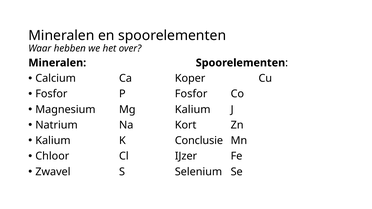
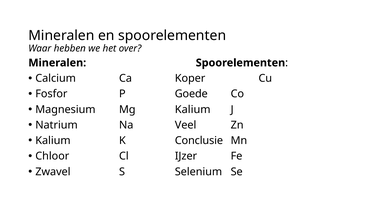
P Fosfor: Fosfor -> Goede (191, 94)
Kort: Kort -> Veel (186, 125)
